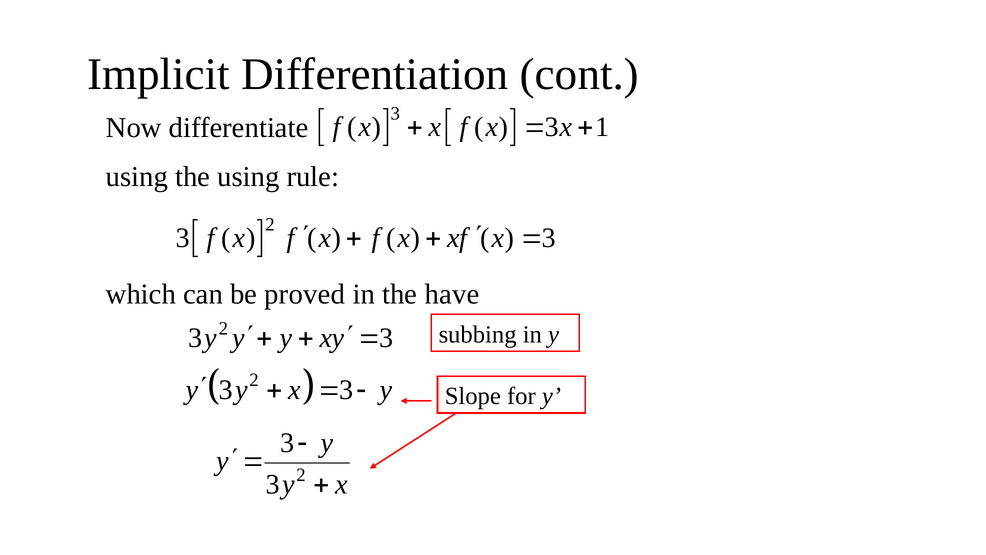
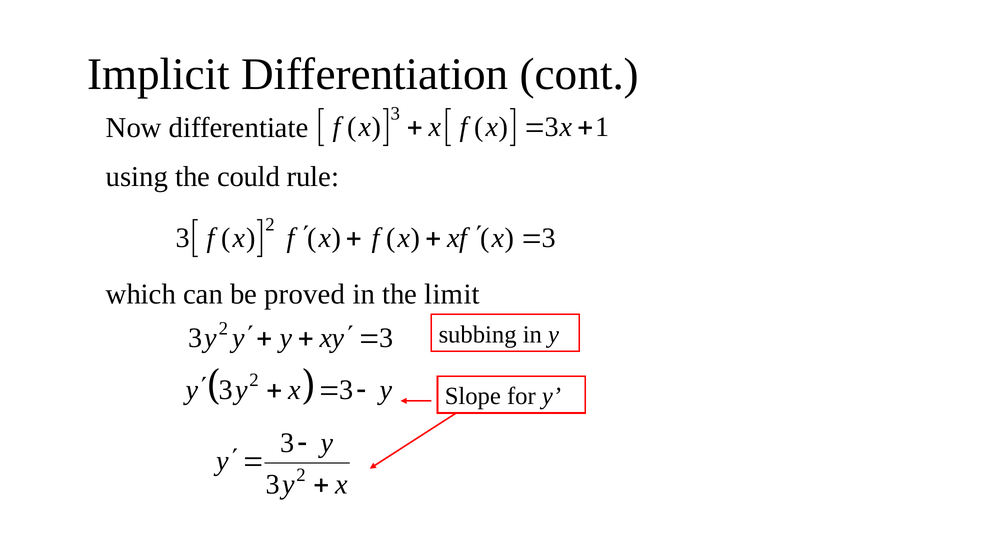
the using: using -> could (249, 177)
have: have -> limit (452, 294)
